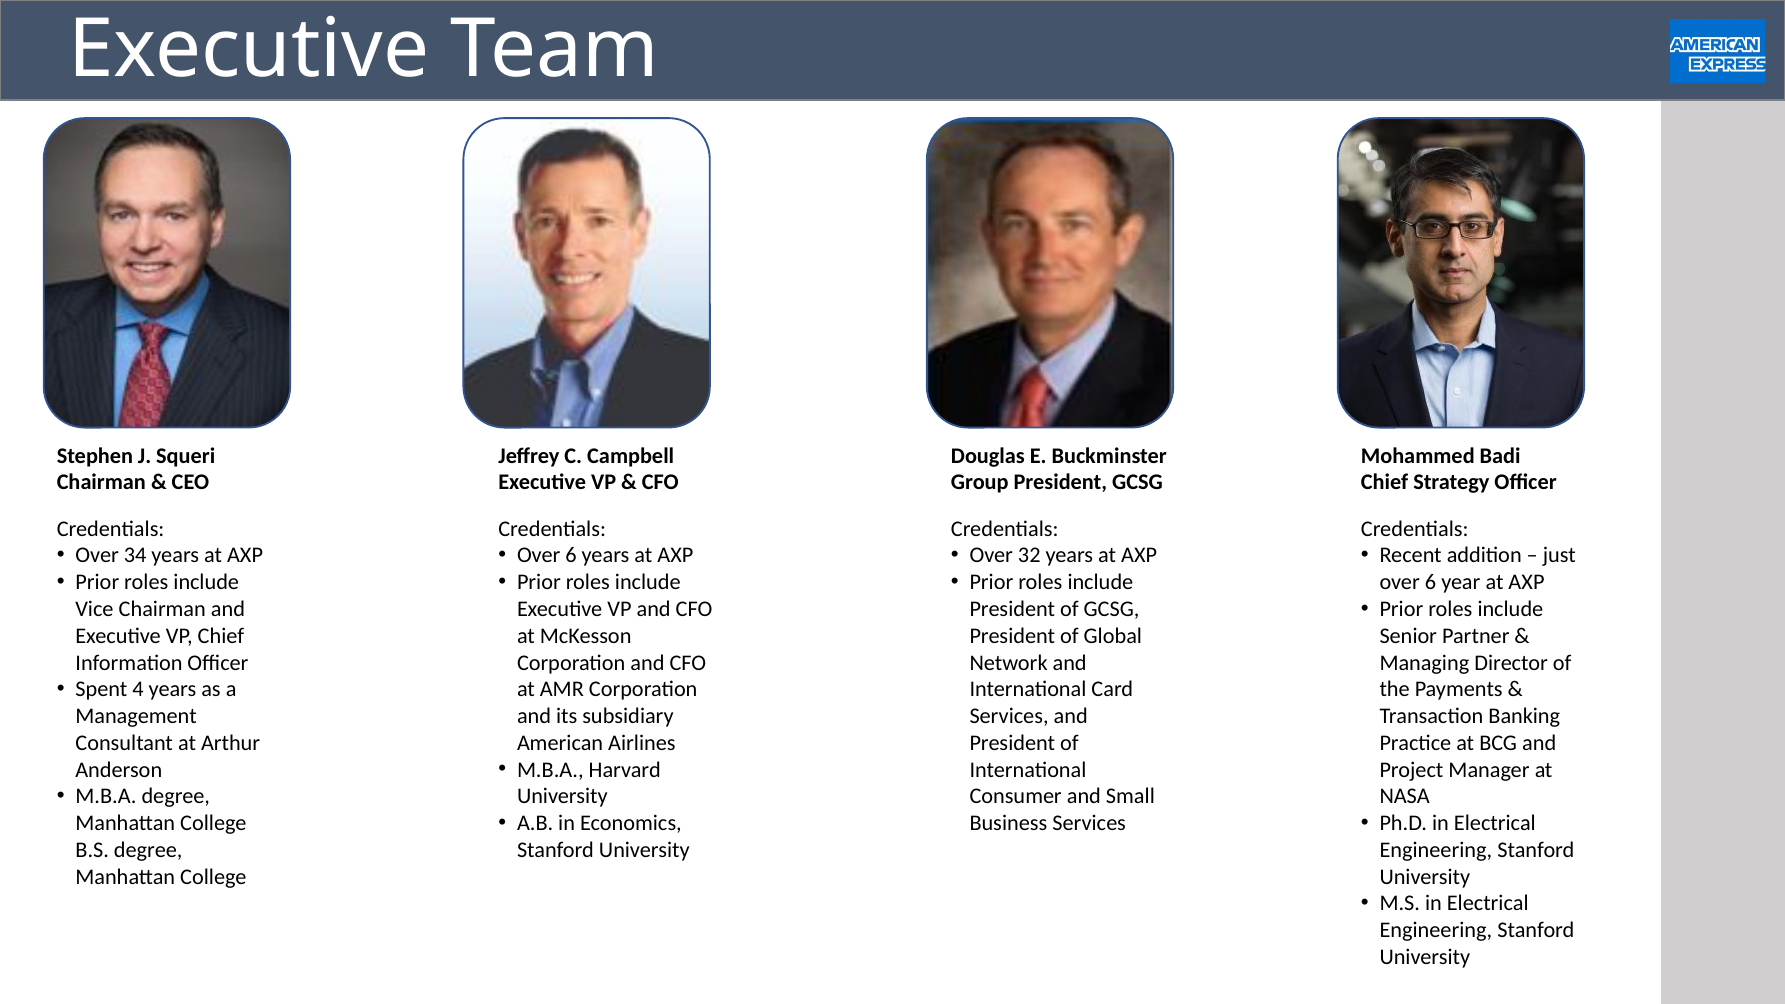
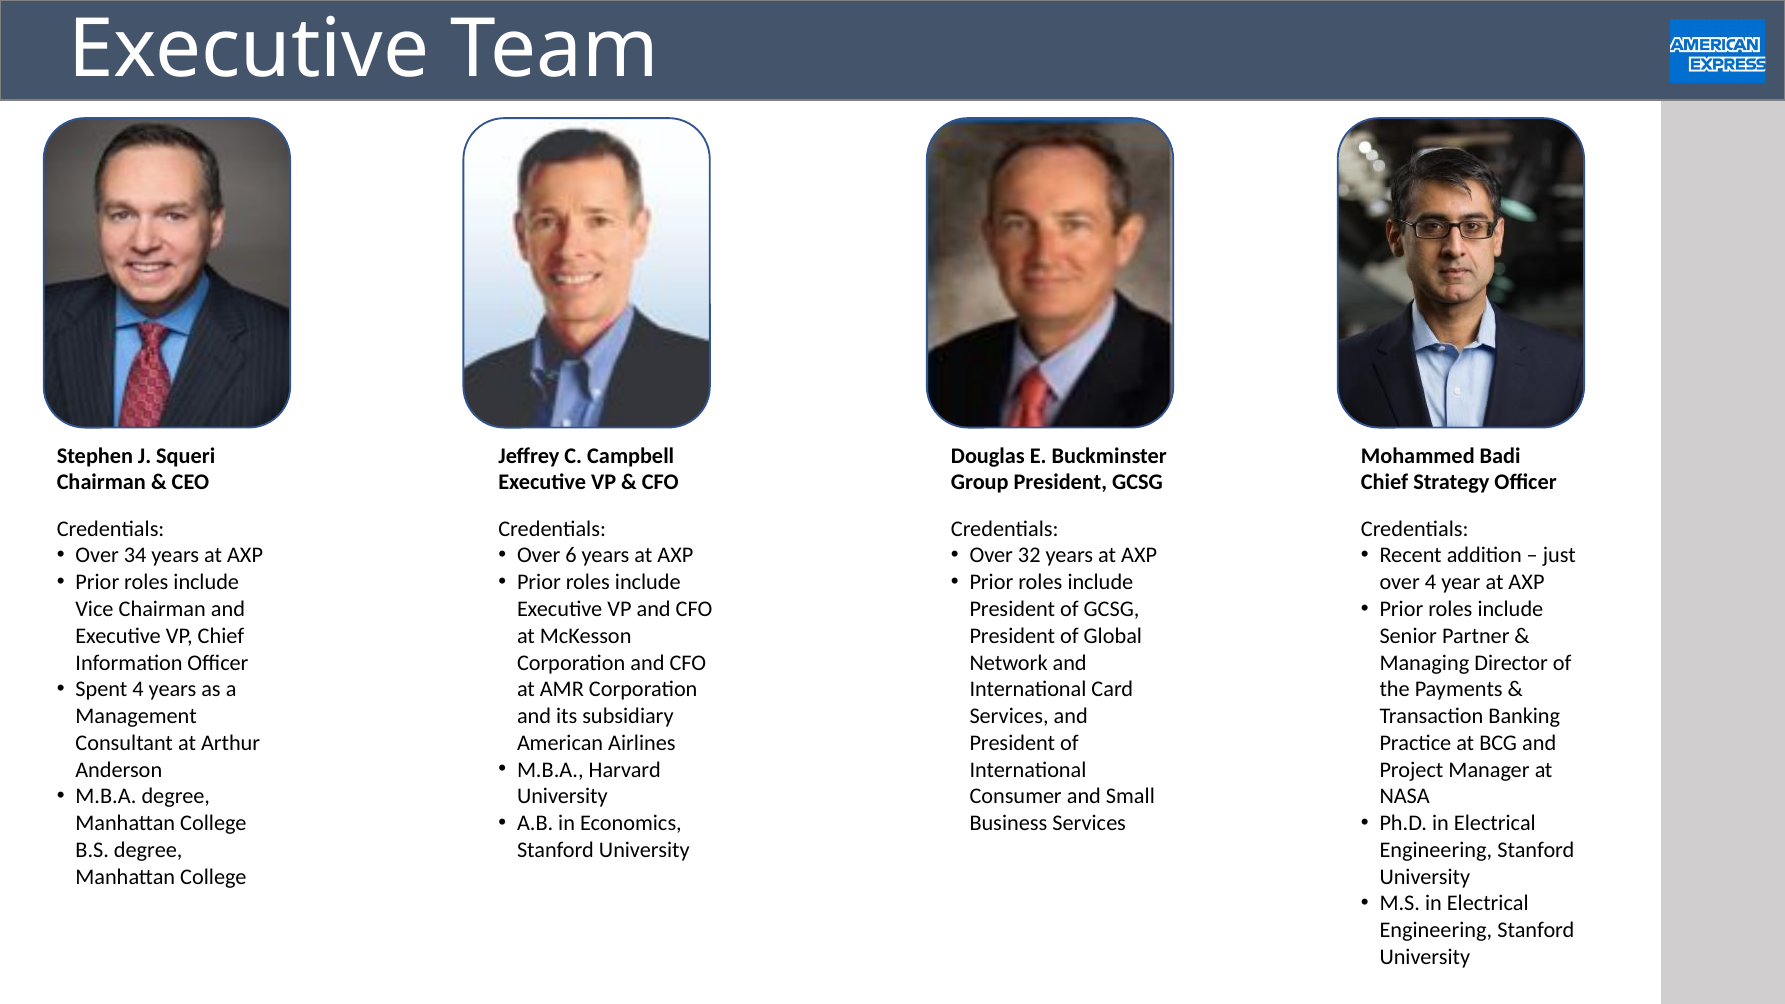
6: 6 -> 4 (1430, 582)
